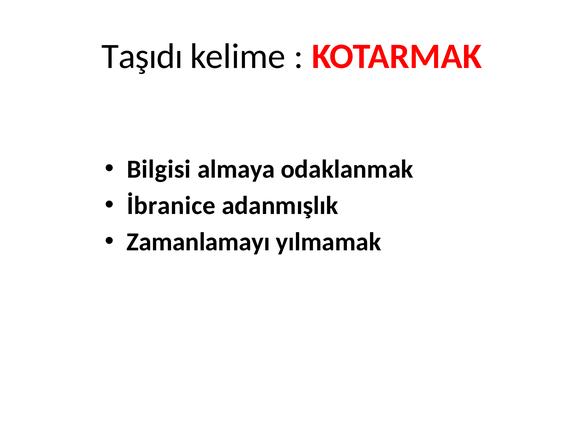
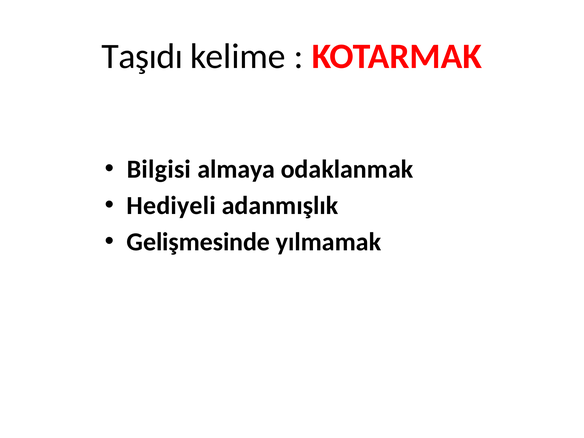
İbranice: İbranice -> Hediyeli (171, 206)
Zamanlamayı: Zamanlamayı -> Gelişmesinde (198, 242)
